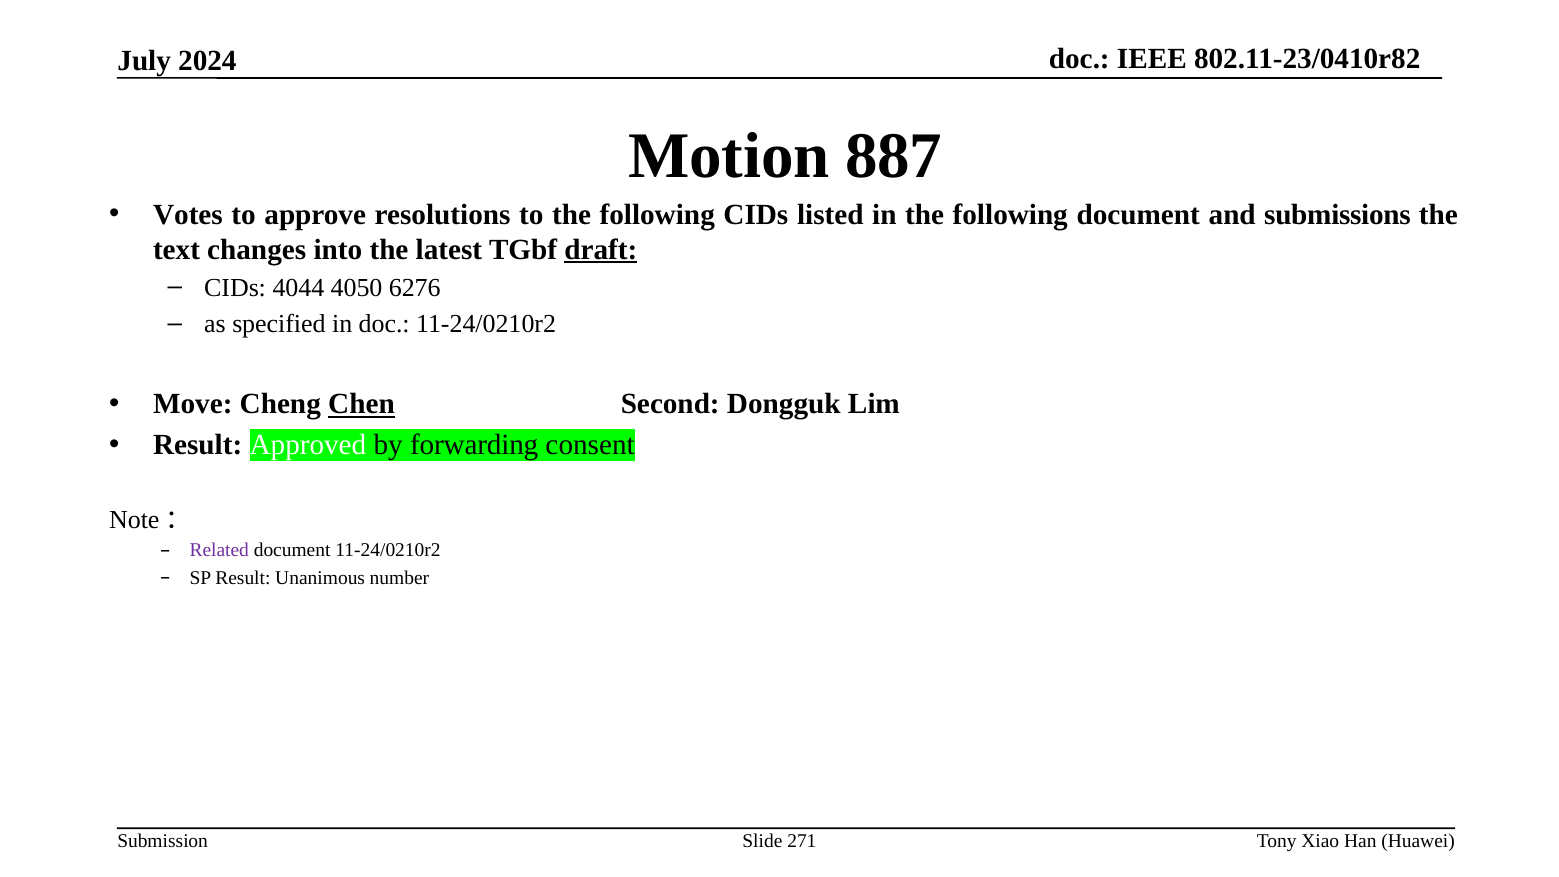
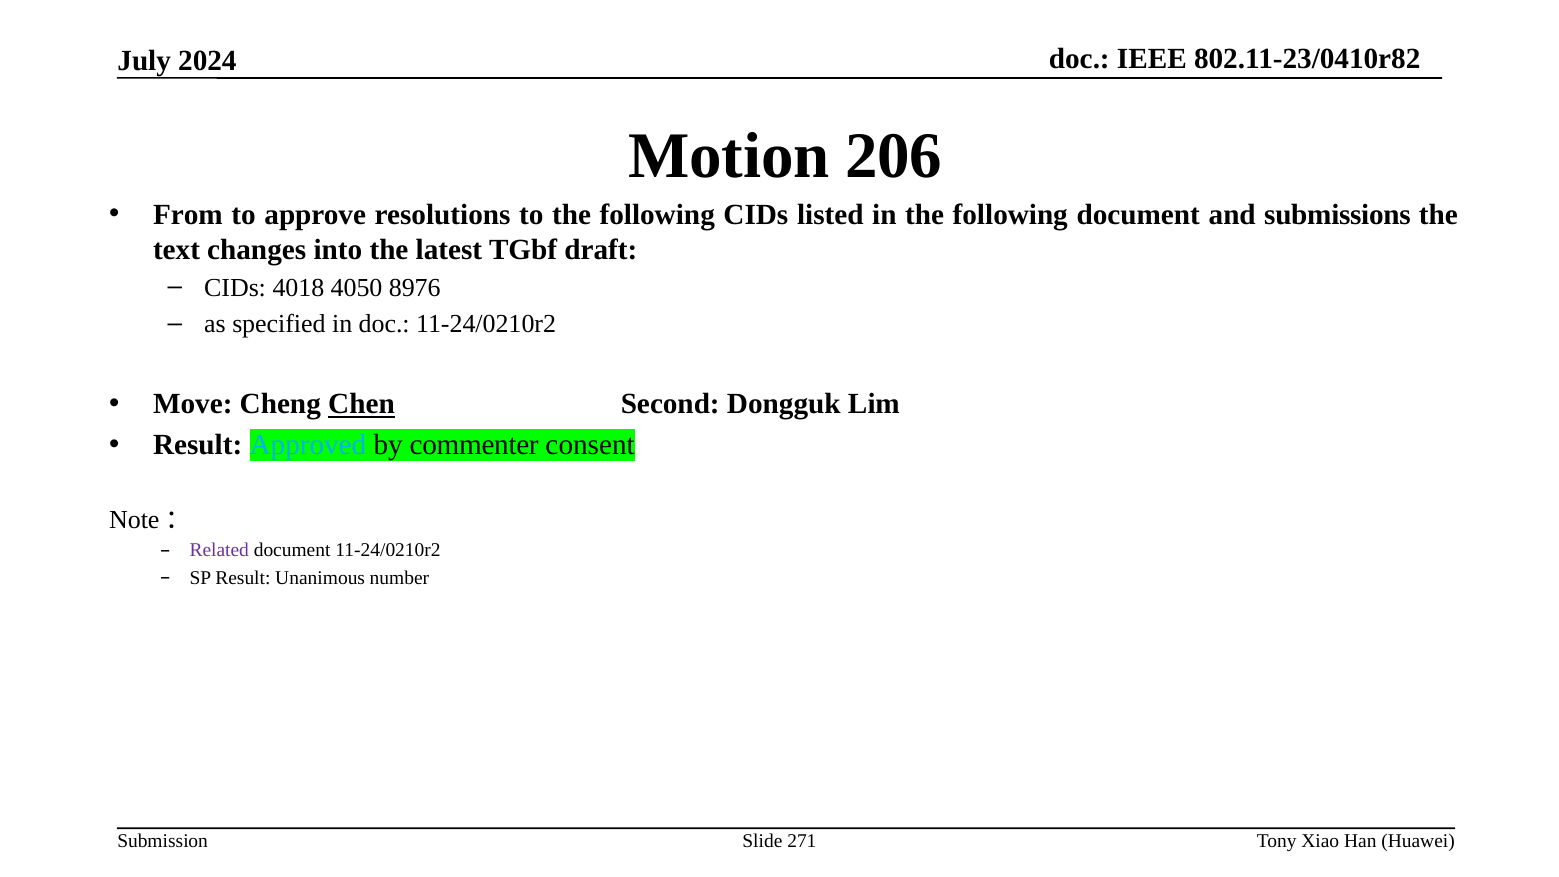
887: 887 -> 206 (893, 157)
Votes: Votes -> From (188, 215)
draft underline: present -> none (601, 250)
4044: 4044 -> 4018 (298, 288)
6276: 6276 -> 8976 (415, 288)
Approved colour: white -> light blue (308, 445)
forwarding: forwarding -> commenter (474, 445)
